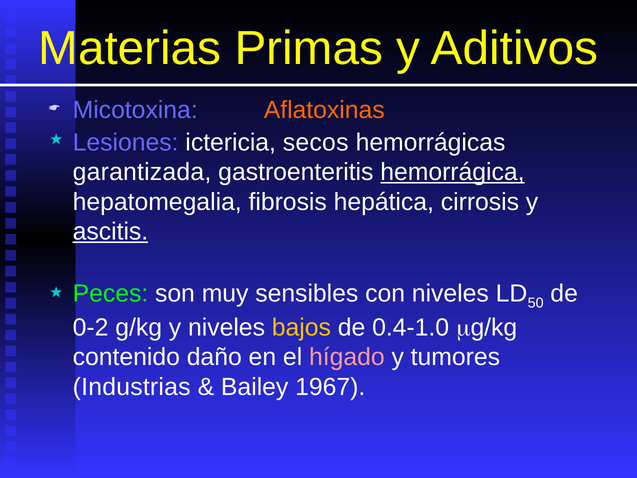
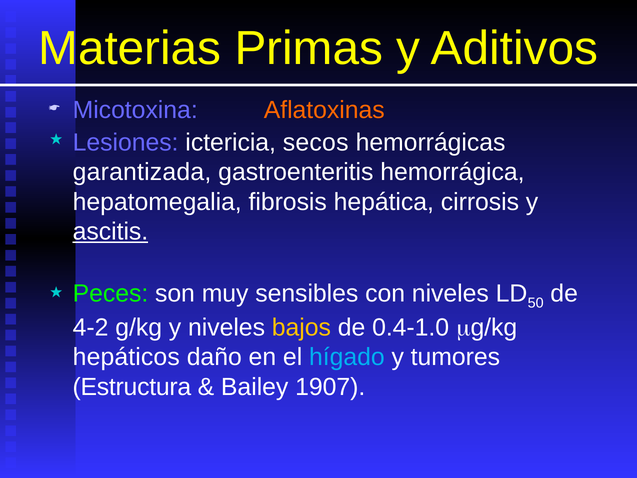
hemorrágica underline: present -> none (452, 172)
0-2: 0-2 -> 4-2 (91, 327)
contenido: contenido -> hepáticos (126, 357)
hígado colour: pink -> light blue (347, 357)
Industrias: Industrias -> Estructura (132, 387)
1967: 1967 -> 1907 (330, 387)
